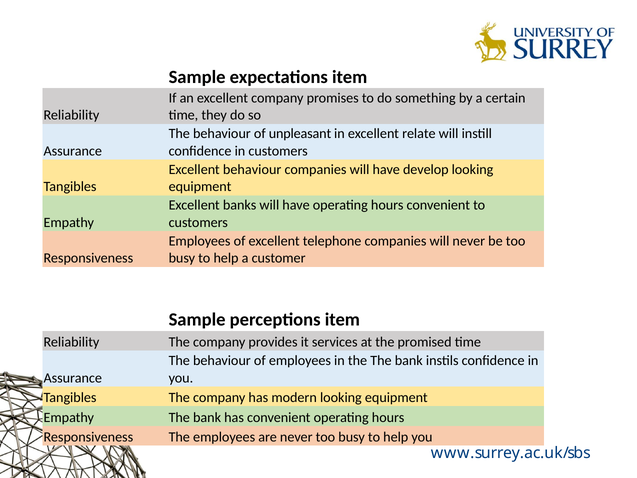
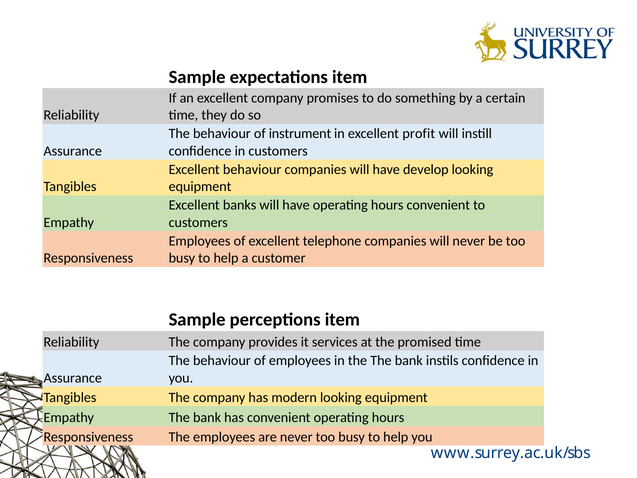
unpleasant: unpleasant -> instrument (300, 134)
relate: relate -> profit (419, 134)
